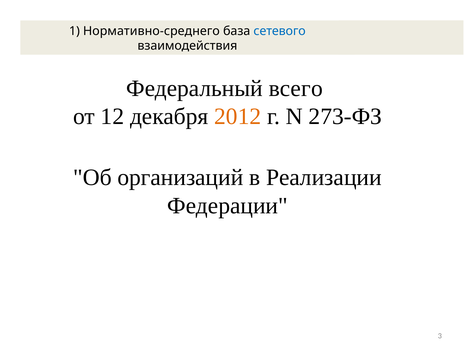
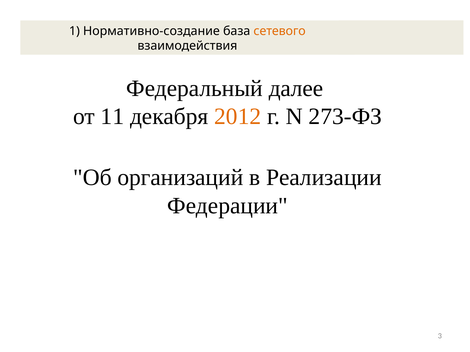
Нормативно-среднего: Нормативно-среднего -> Нормативно-создание (151, 31)
сетевого colour: blue -> orange (280, 31)
всего: всего -> далее (296, 89)
12: 12 -> 11 (112, 117)
